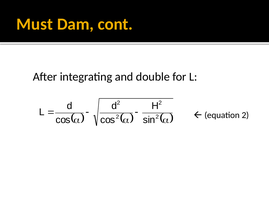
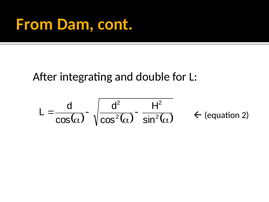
Must: Must -> From (35, 24)
